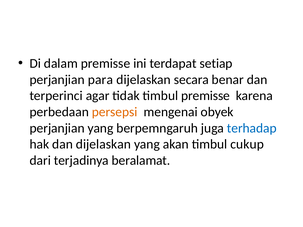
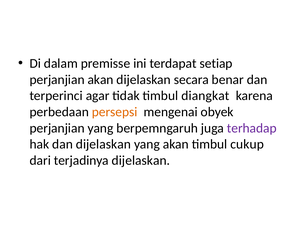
perjanjian para: para -> akan (101, 80)
timbul premisse: premisse -> diangkat (205, 96)
terhadap colour: blue -> purple (252, 128)
terjadinya beralamat: beralamat -> dijelaskan (141, 161)
